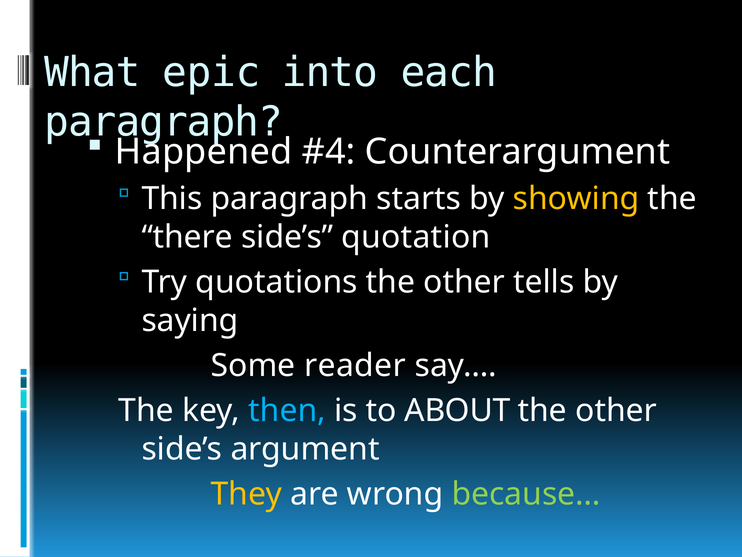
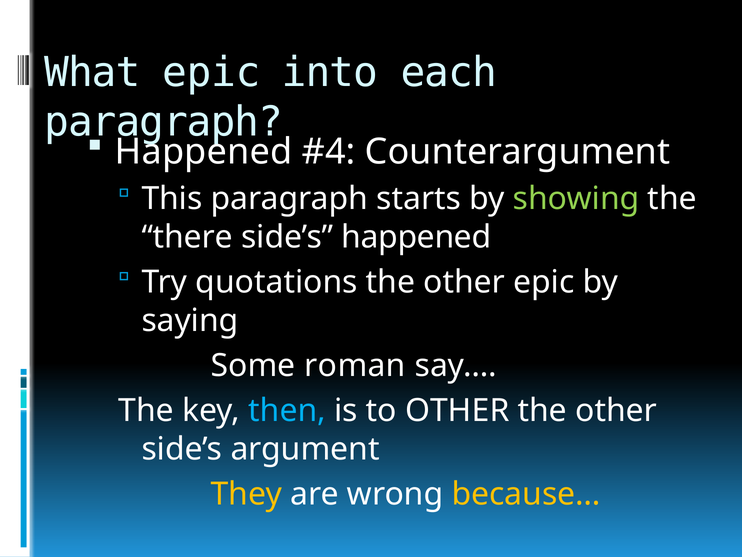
showing colour: yellow -> light green (576, 199)
side’s quotation: quotation -> happened (416, 237)
other tells: tells -> epic (544, 282)
reader: reader -> roman (355, 365)
to ABOUT: ABOUT -> OTHER (457, 410)
because… colour: light green -> yellow (526, 494)
